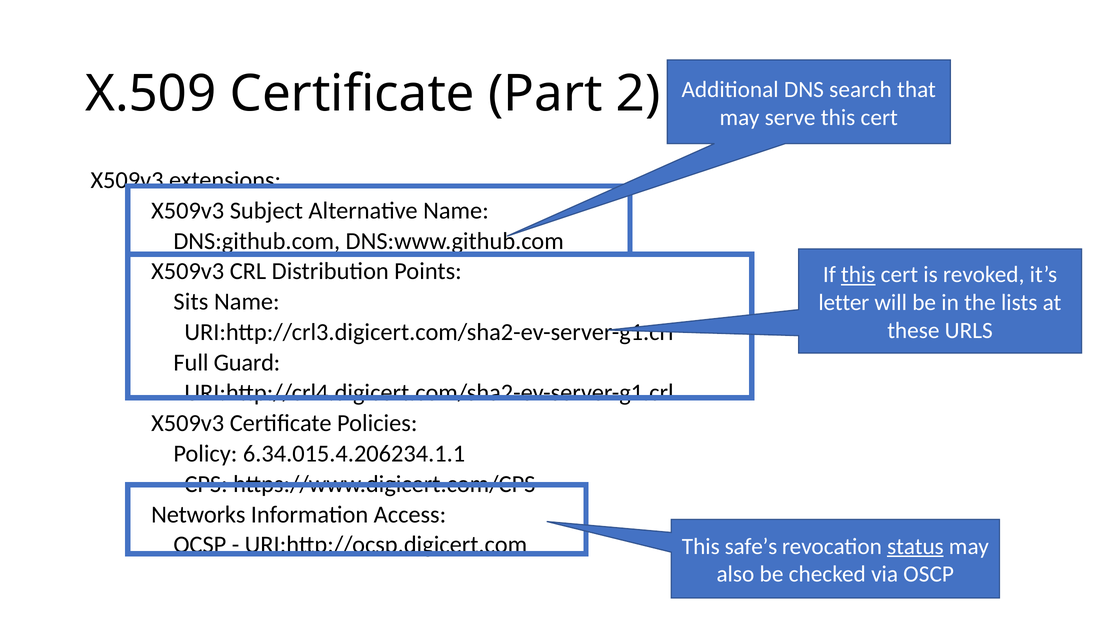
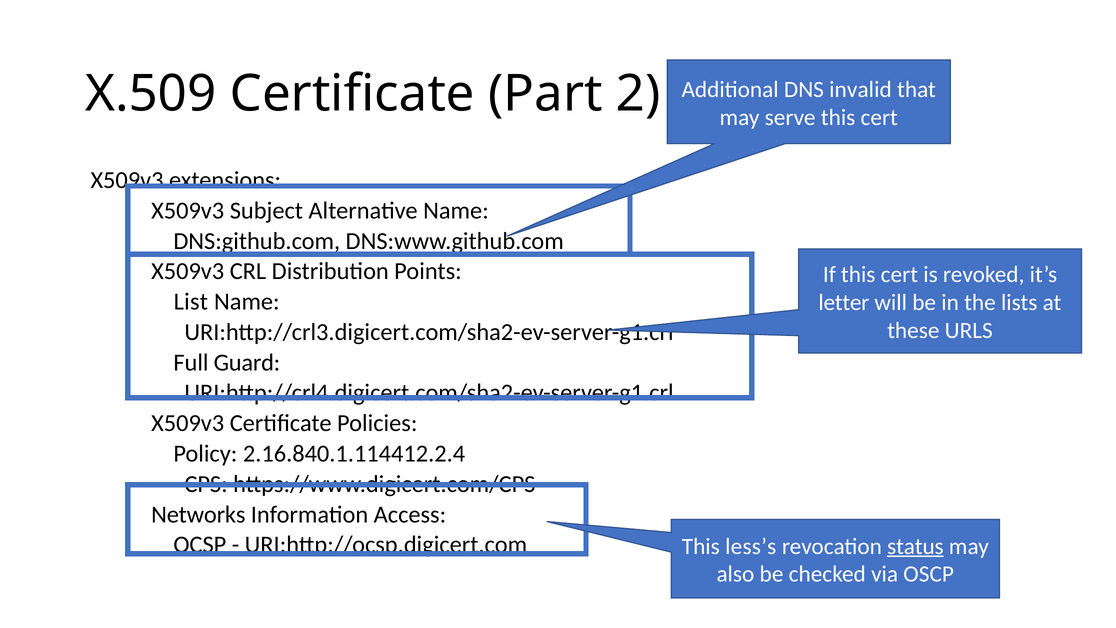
search: search -> invalid (860, 89)
this underline: present -> none (858, 275)
Sits: Sits -> List (191, 302)
6.34.015.4.206234.1.1: 6.34.015.4.206234.1.1 -> 2.16.840.1.114412.2.4 (354, 454)
safe’s: safe’s -> less’s (751, 546)
